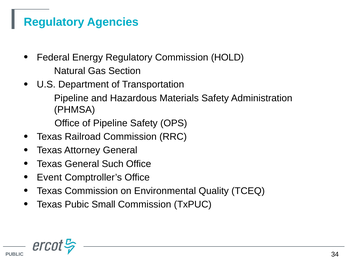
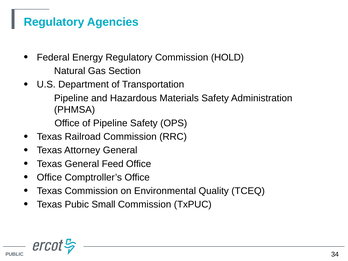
Such: Such -> Feed (113, 164)
Event: Event -> Office (49, 177)
